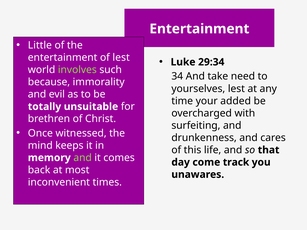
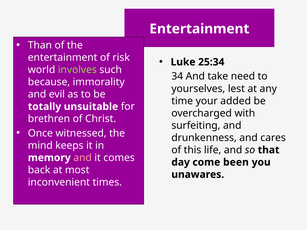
Little: Little -> Than (40, 45)
of lest: lest -> risk (121, 58)
29:34: 29:34 -> 25:34 (211, 62)
and colour: light green -> pink (83, 158)
track: track -> been (236, 162)
